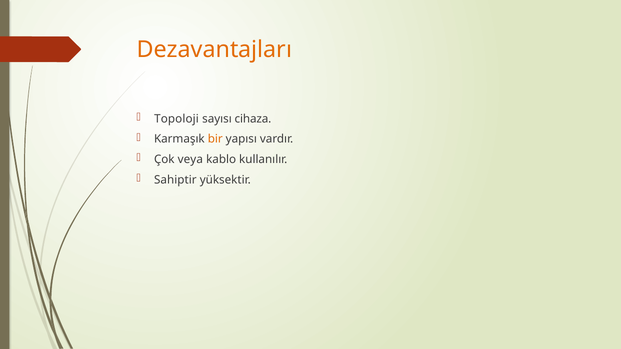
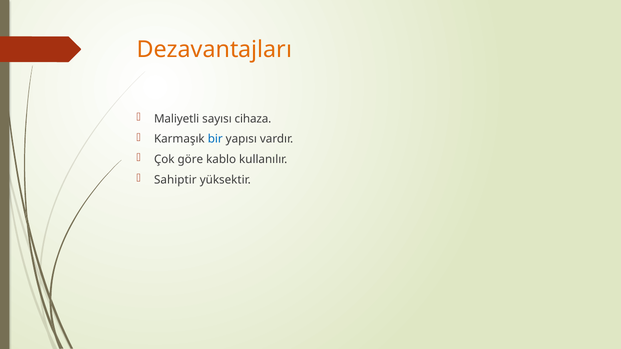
Topoloji: Topoloji -> Maliyetli (177, 119)
bir colour: orange -> blue (215, 139)
veya: veya -> göre (190, 160)
